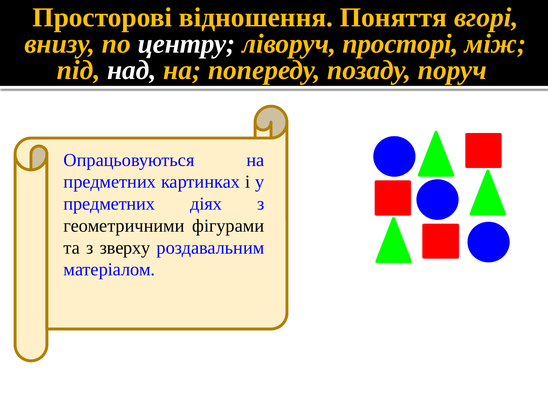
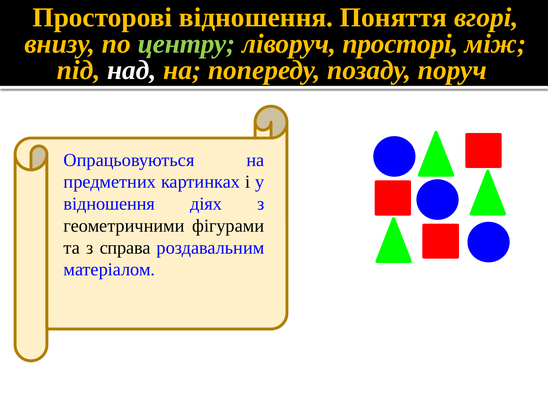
центру colour: white -> light green (187, 44)
предметних: предметних -> відношення (109, 204)
зверху: зверху -> справа (125, 248)
